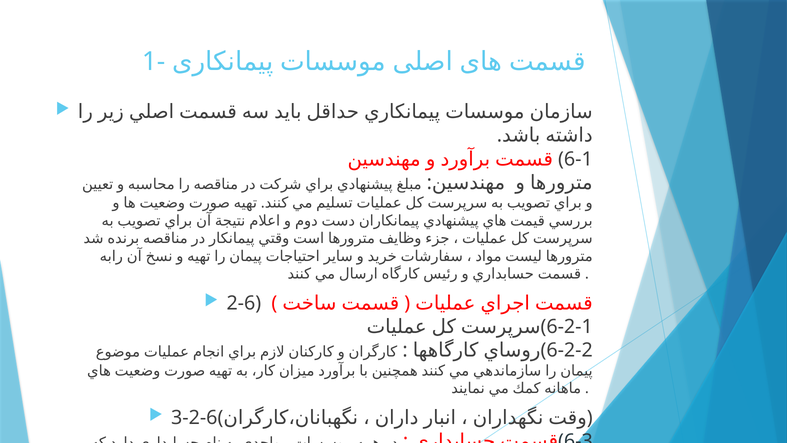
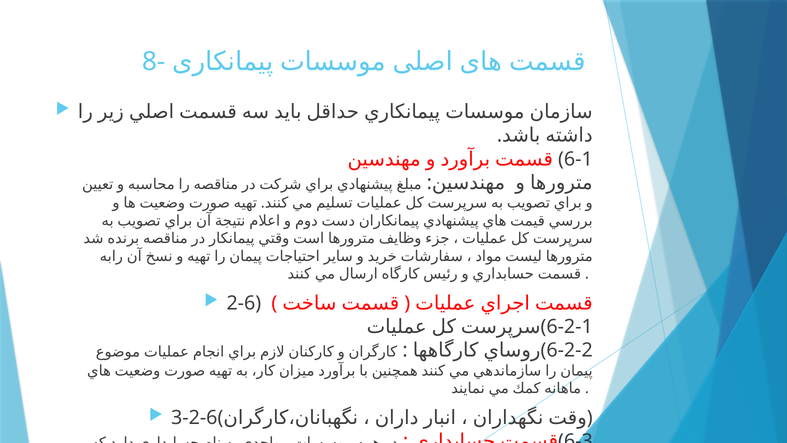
1-: 1- -> 8- (154, 62)
